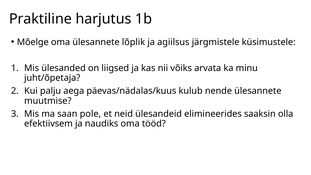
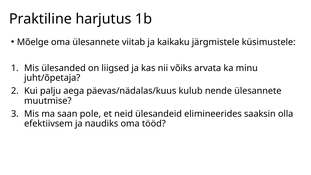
lõplik: lõplik -> viitab (134, 42)
agiilsus: agiilsus -> kaikaku (173, 42)
